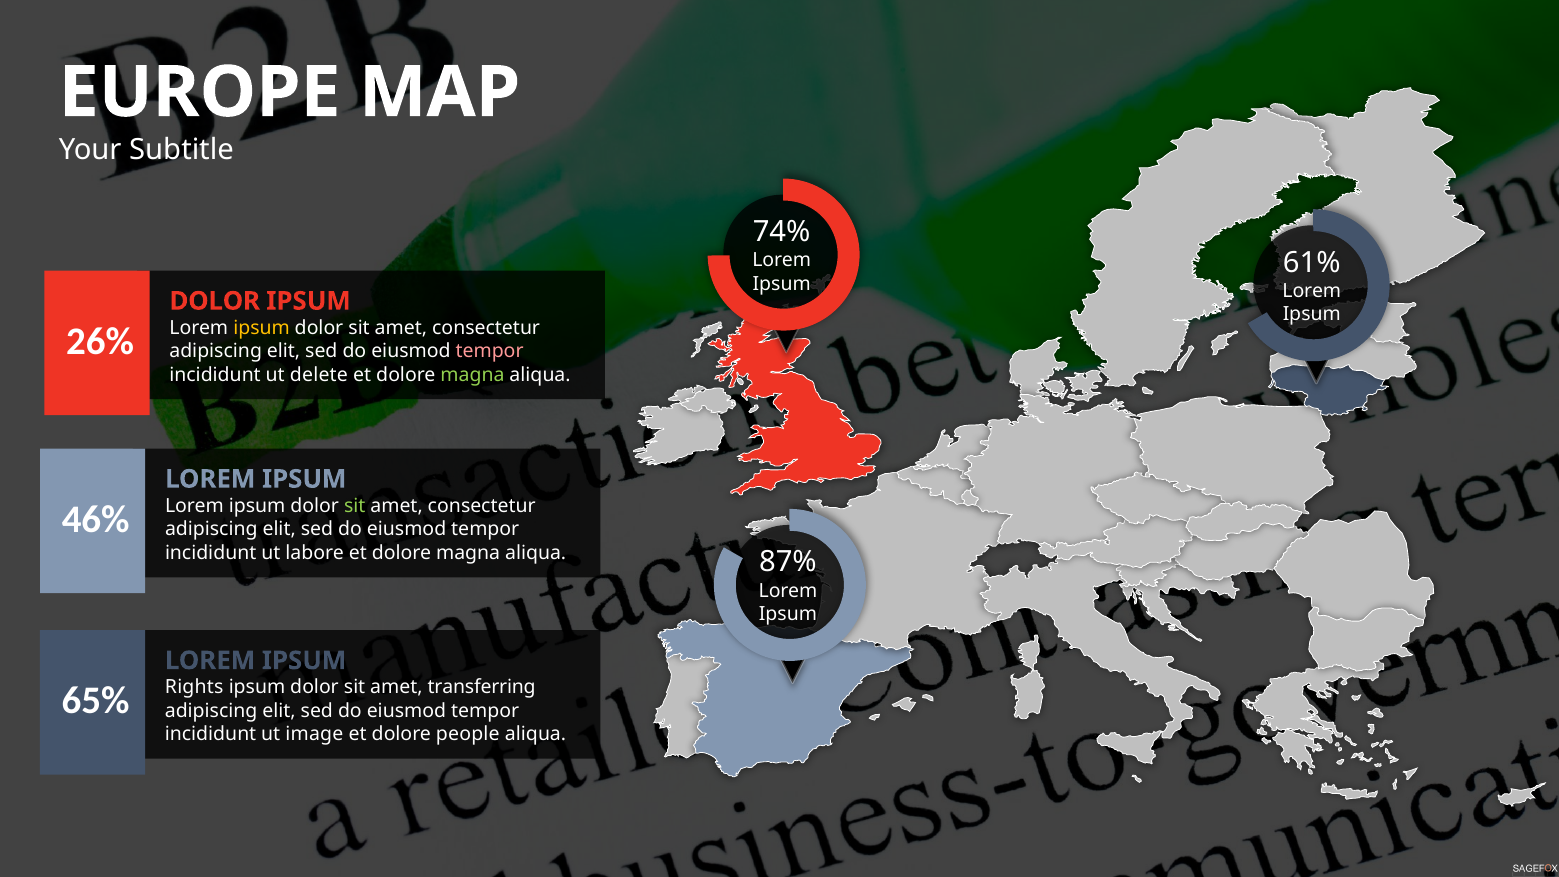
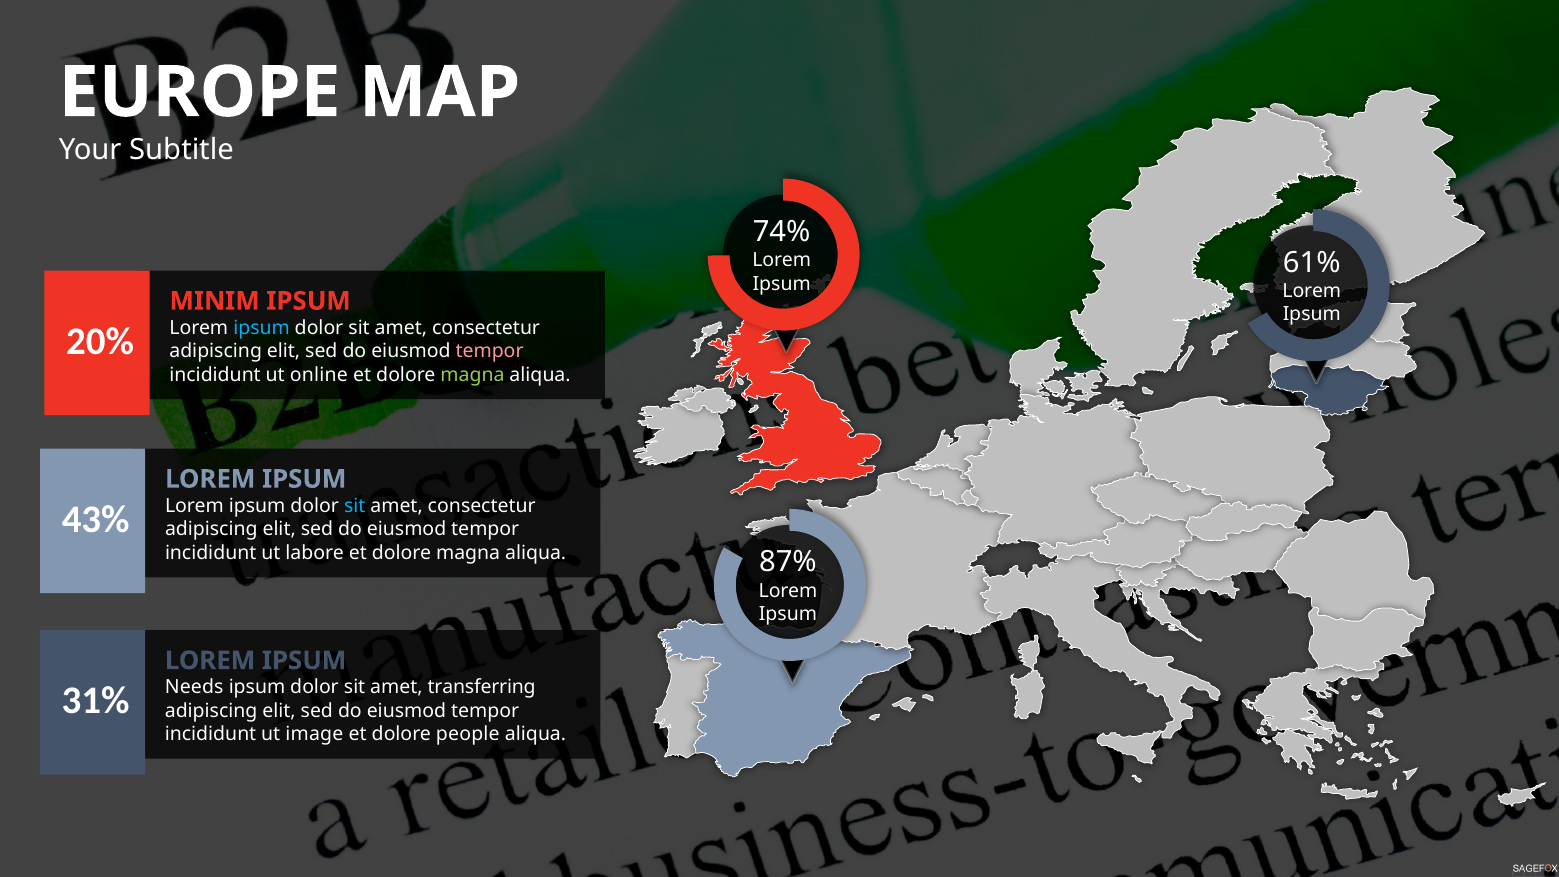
DOLOR: DOLOR -> MINIM (215, 301)
ipsum colour: yellow -> light blue (262, 328)
26%: 26% -> 20% (100, 342)
delete: delete -> online (319, 375)
sit colour: light green -> light blue (355, 506)
46%: 46% -> 43% (96, 520)
Rights: Rights -> Needs (194, 687)
65%: 65% -> 31% (96, 701)
